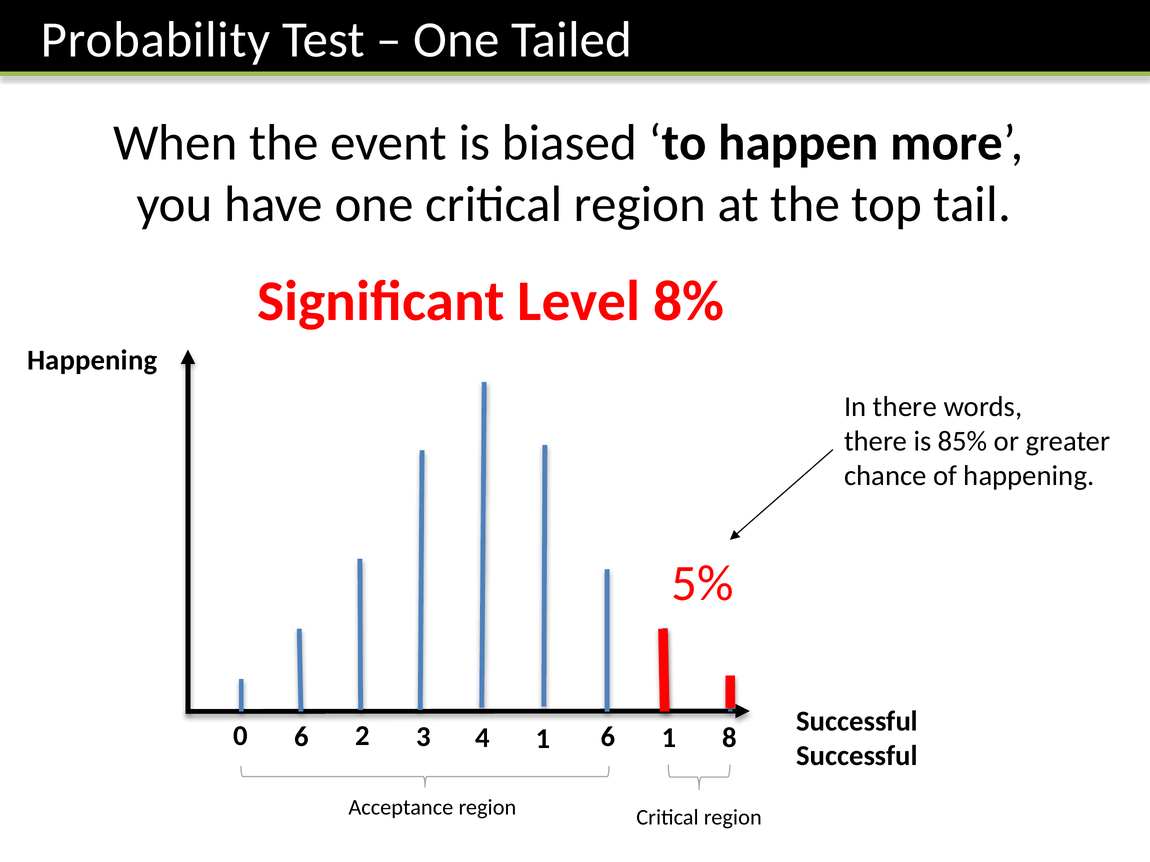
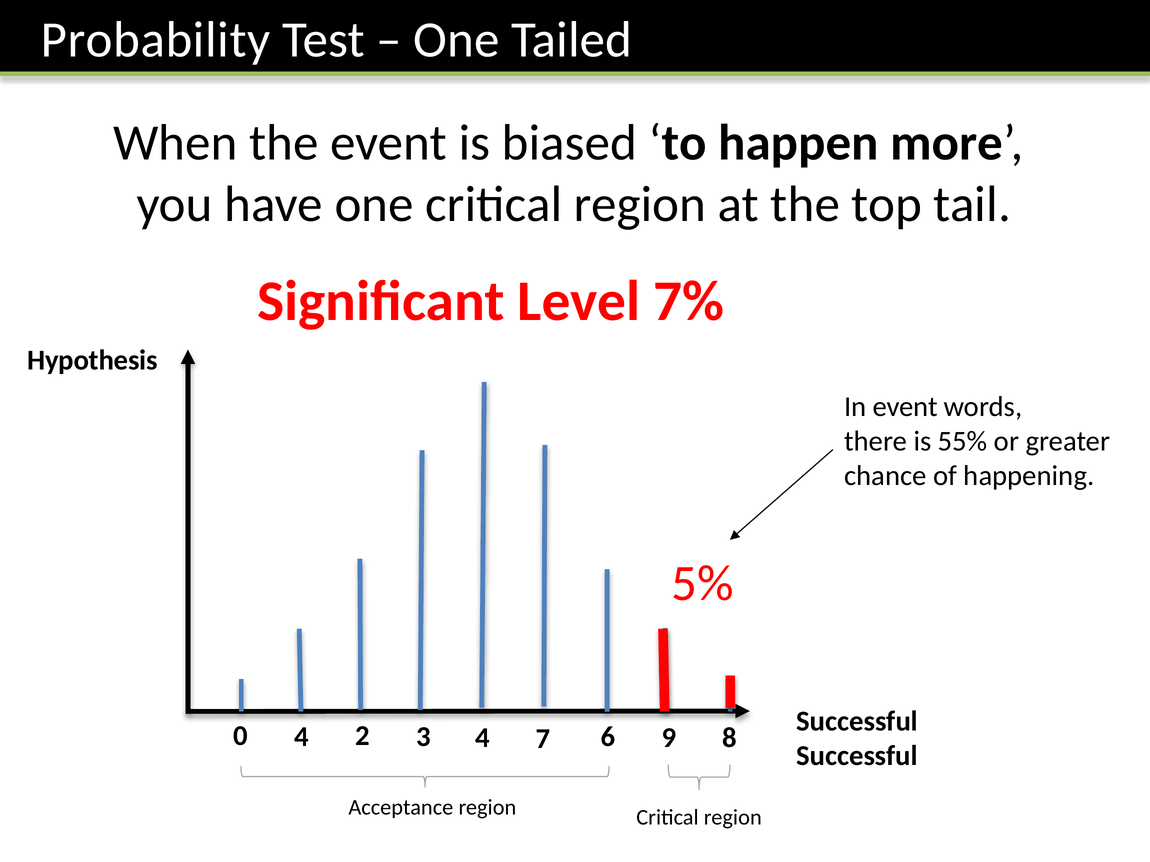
8%: 8% -> 7% (689, 302)
Happening: Happening -> Hypothesis (92, 361)
In there: there -> event (905, 407)
85%: 85% -> 55% (963, 442)
0 6: 6 -> 4 (301, 737)
4 1: 1 -> 7 (543, 739)
6 1: 1 -> 9 (669, 738)
